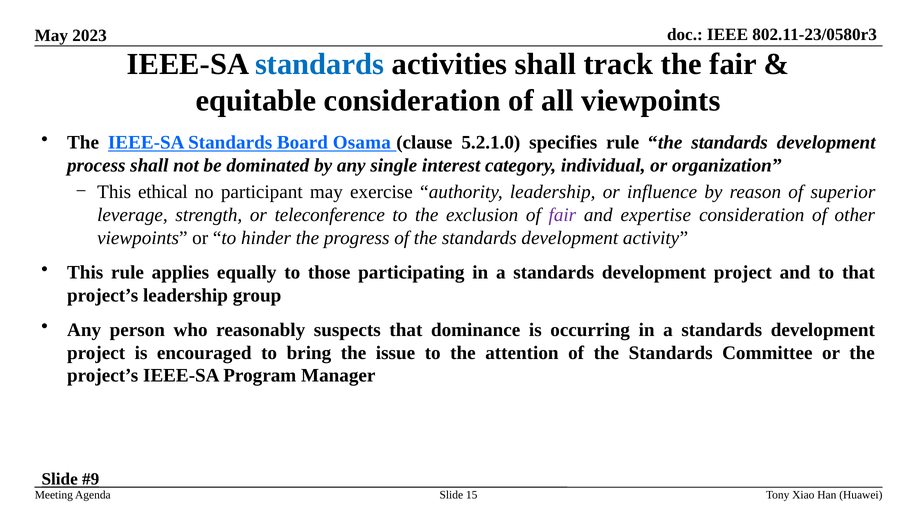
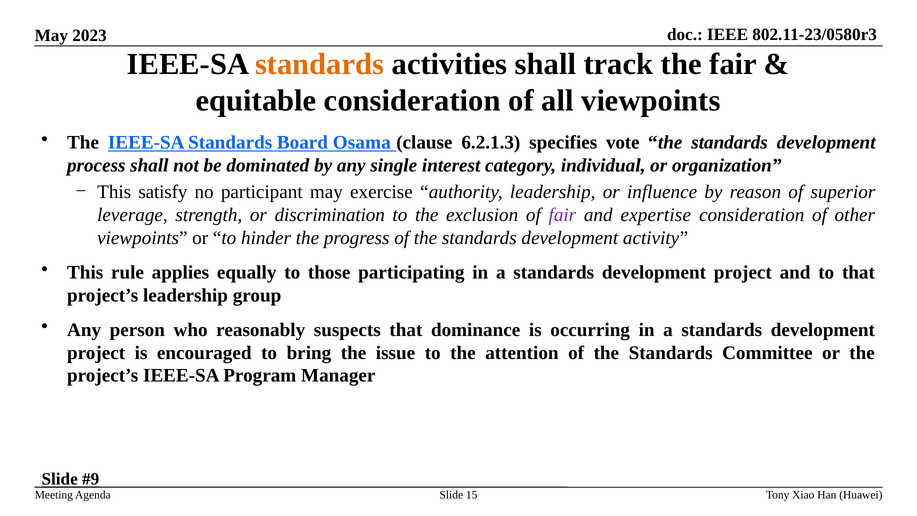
standards colour: blue -> orange (320, 64)
5.2.1.0: 5.2.1.0 -> 6.2.1.3 (491, 142)
specifies rule: rule -> vote (623, 142)
ethical: ethical -> satisfy (163, 192)
teleconference: teleconference -> discrimination (330, 215)
